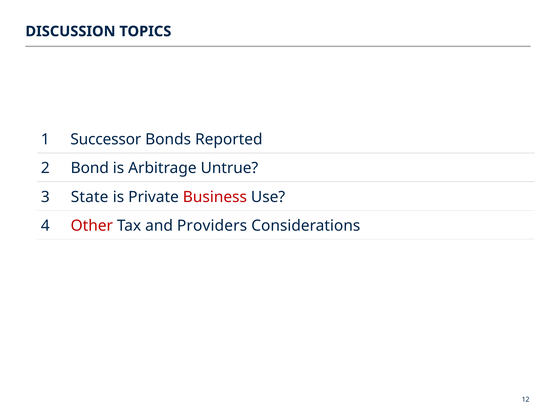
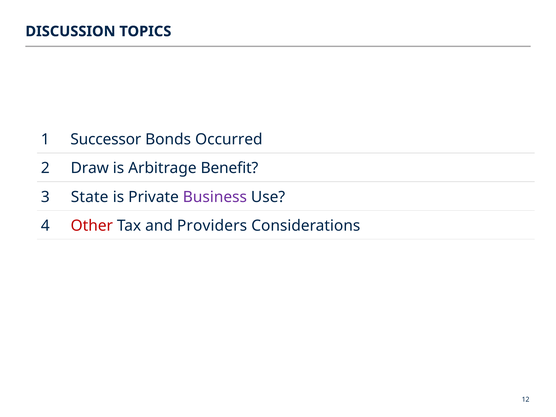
Reported: Reported -> Occurred (229, 139)
Bond: Bond -> Draw (90, 168)
Untrue: Untrue -> Benefit (229, 168)
Business colour: red -> purple (215, 197)
